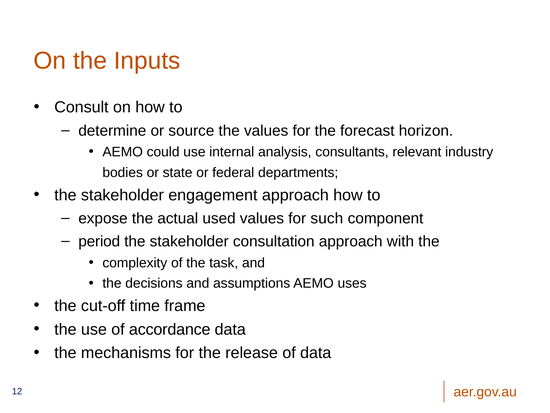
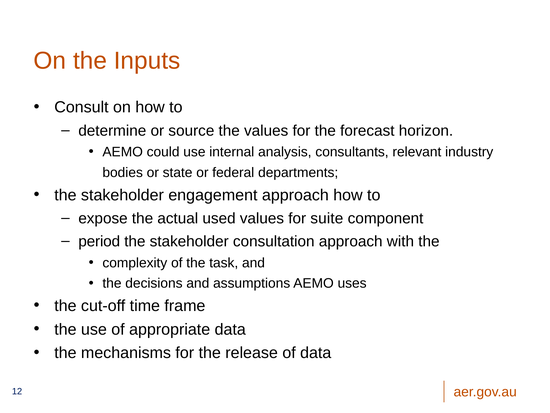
such: such -> suite (327, 218)
accordance: accordance -> appropriate (170, 329)
